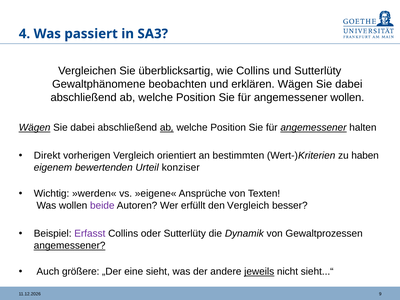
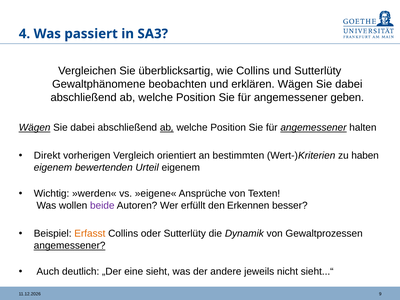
angemessener wollen: wollen -> geben (347, 98)
Urteil konziser: konziser -> eigenem (181, 168)
den Vergleich: Vergleich -> Erkennen (248, 206)
Erfasst colour: purple -> orange (90, 234)
größere: größere -> deutlich (81, 272)
jeweils underline: present -> none (259, 272)
